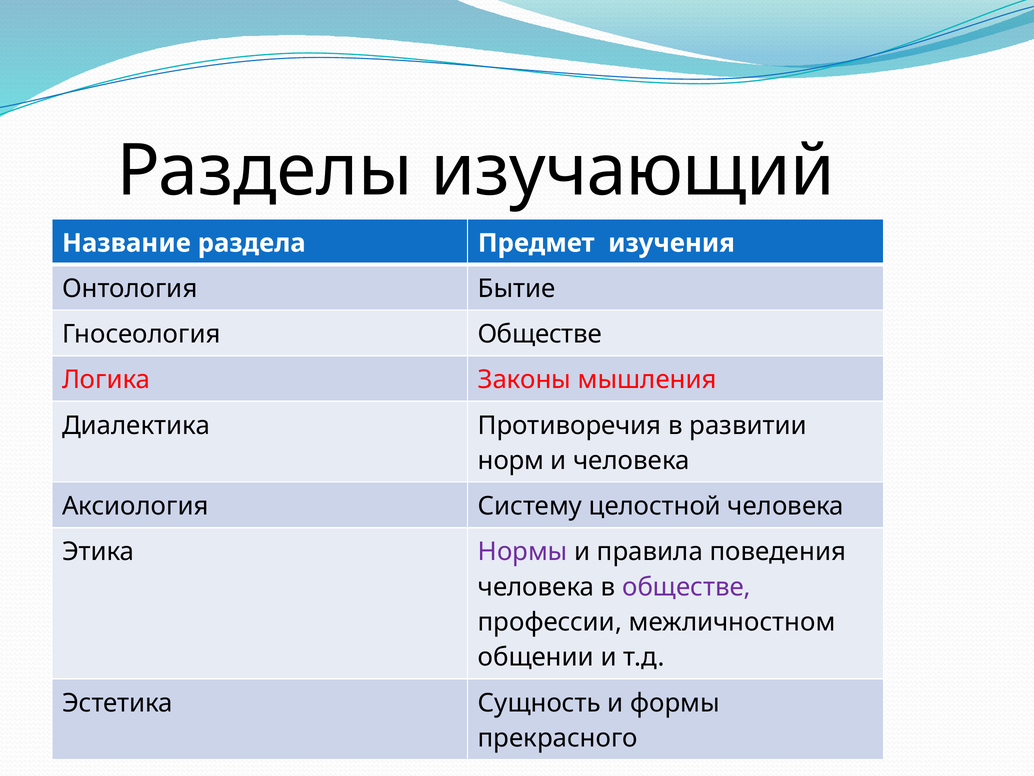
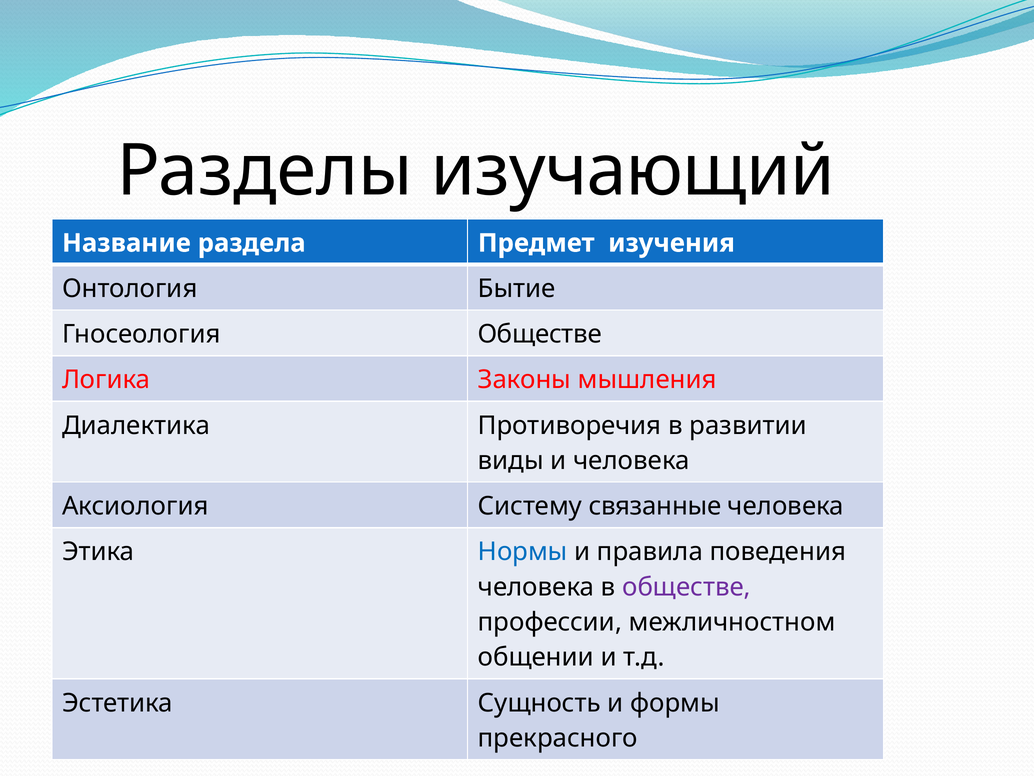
норм: норм -> виды (511, 460)
целостной: целостной -> связанные (655, 506)
Нормы colour: purple -> blue (523, 551)
